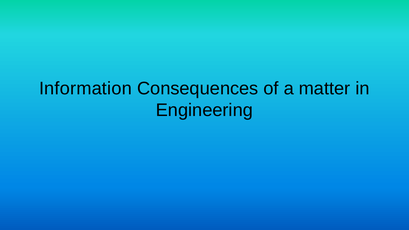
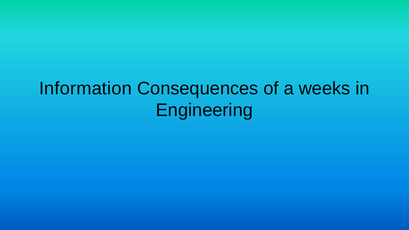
matter: matter -> weeks (325, 89)
